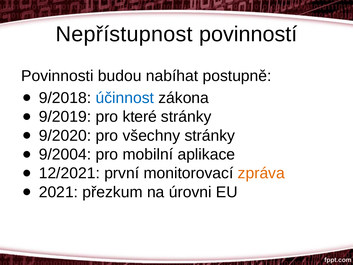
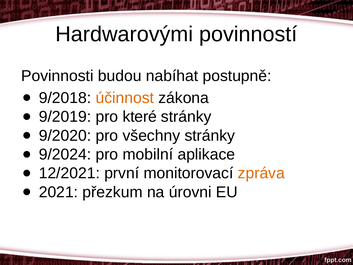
Nepřístupnost: Nepřístupnost -> Hardwarovými (124, 34)
účinnost colour: blue -> orange (125, 98)
9/2004: 9/2004 -> 9/2024 (65, 154)
